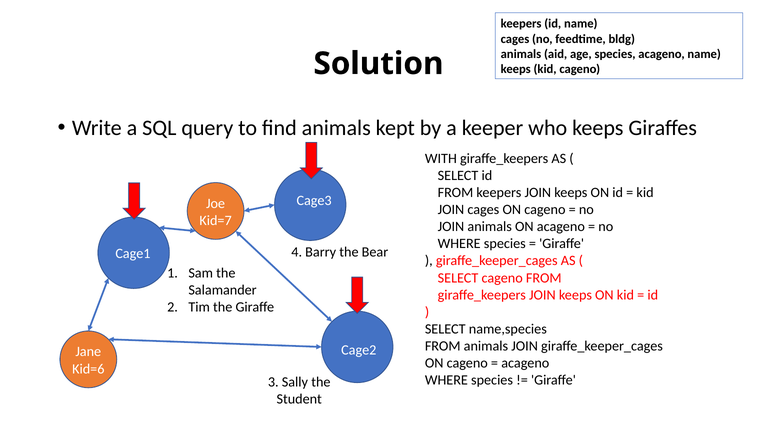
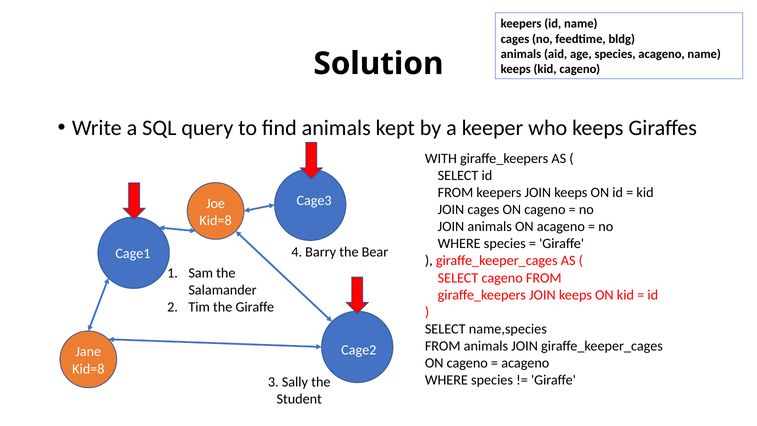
Kid=7: Kid=7 -> Kid=8 (216, 220)
Kid=6: Kid=6 -> Kid=8 (88, 369)
